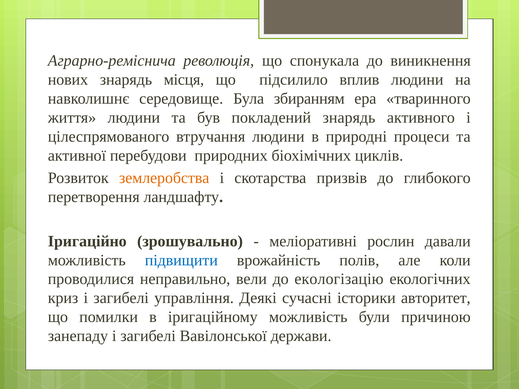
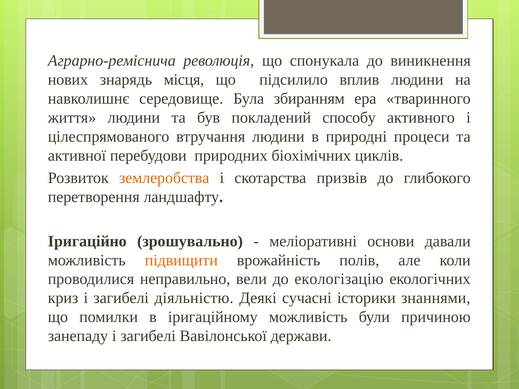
покладений знарядь: знарядь -> способу (349, 118)
рослин: рослин -> основи (391, 241)
підвищити colour: blue -> orange (181, 260)
управління: управління -> діяльністю (194, 298)
авторитет: авторитет -> знаннями (436, 298)
